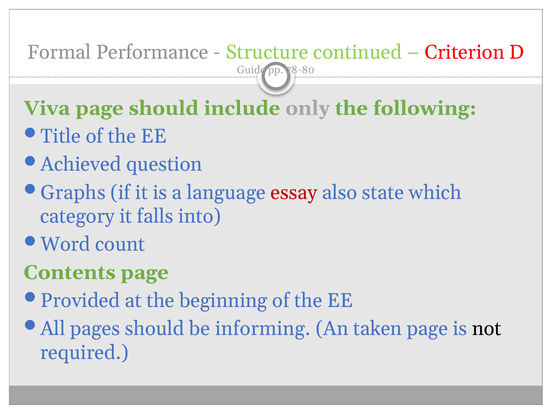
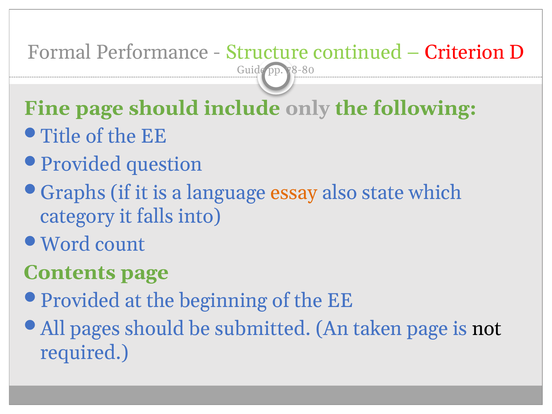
Viva: Viva -> Fine (47, 108)
Achieved: Achieved -> Provided (81, 164)
essay colour: red -> orange (294, 192)
informing: informing -> submitted (263, 329)
